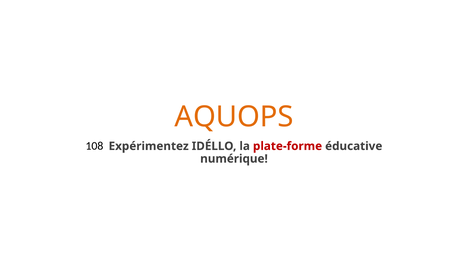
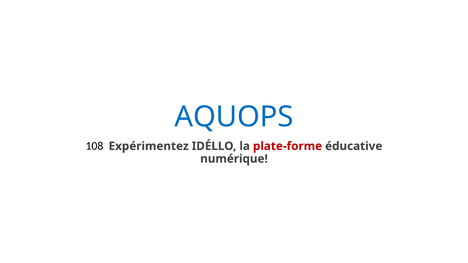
AQUOPS colour: orange -> blue (234, 117)
